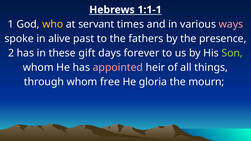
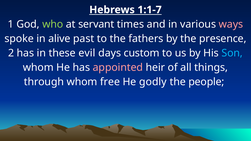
1:1-1: 1:1-1 -> 1:1-7 (150, 10)
who colour: yellow -> light green (53, 24)
gift: gift -> evil (87, 53)
forever: forever -> custom (142, 53)
Son colour: light green -> light blue (232, 53)
gloria: gloria -> godly (153, 82)
mourn: mourn -> people (206, 82)
